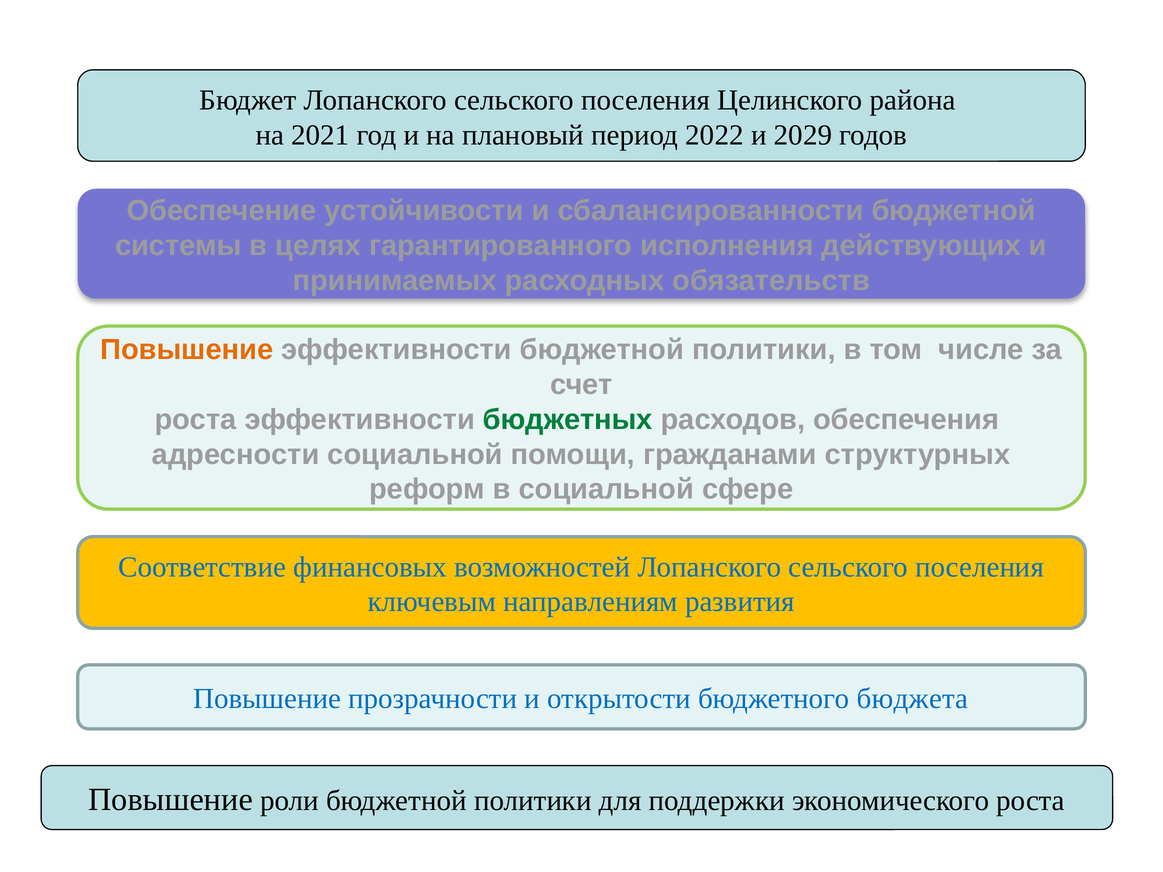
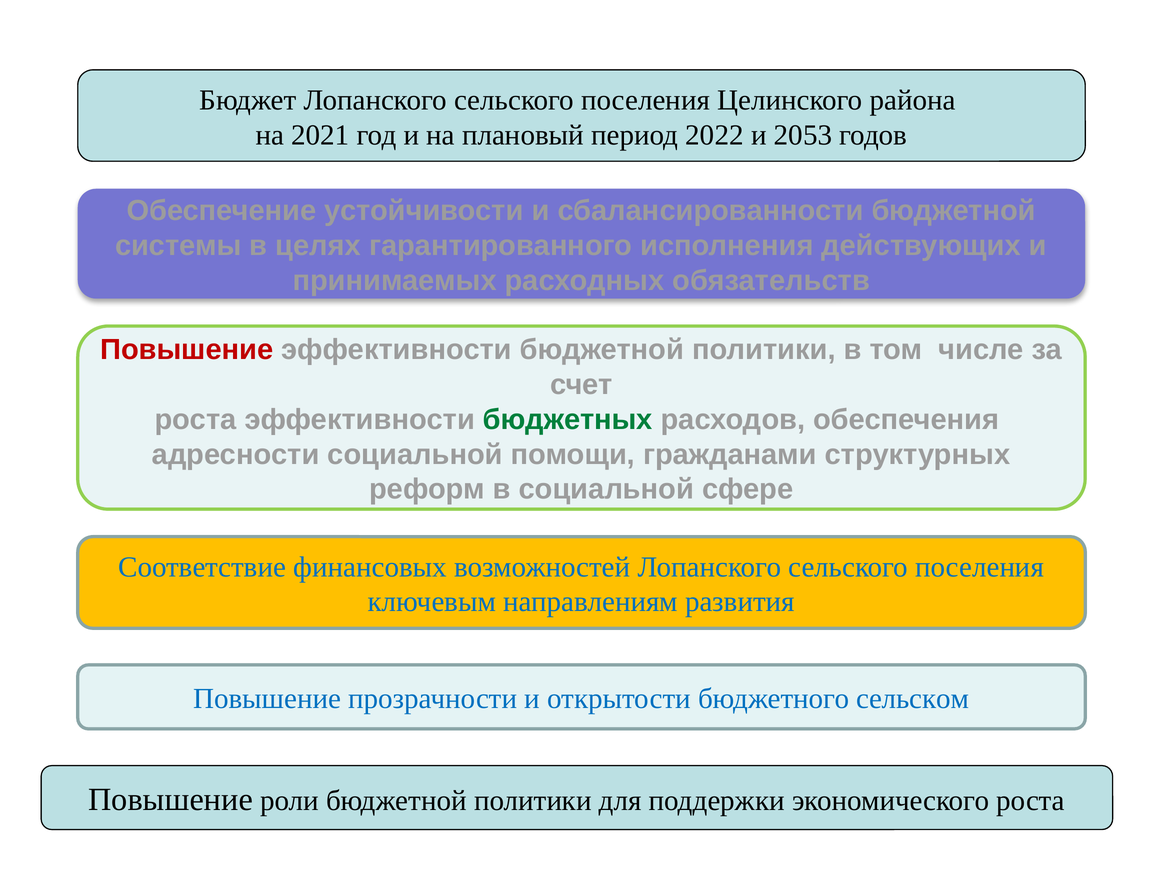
2029: 2029 -> 2053 (803, 135)
Повышение colour: orange -> red (187, 350)
бюджета: бюджета -> сельском (913, 699)
